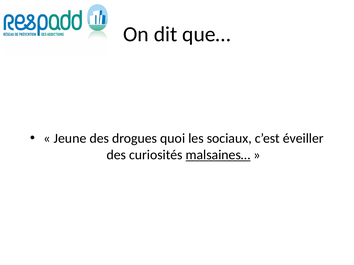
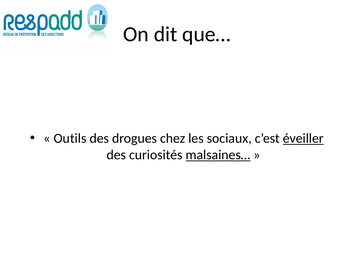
Jeune: Jeune -> Outils (70, 139)
quoi: quoi -> chez (173, 139)
éveiller underline: none -> present (303, 139)
